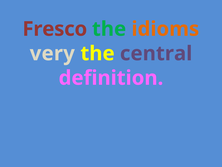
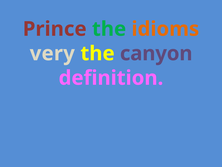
Fresco: Fresco -> Prince (55, 29)
central: central -> canyon (156, 53)
